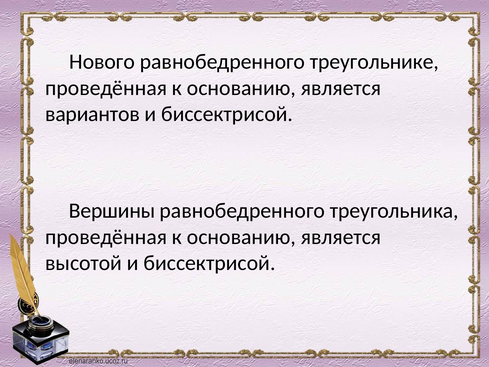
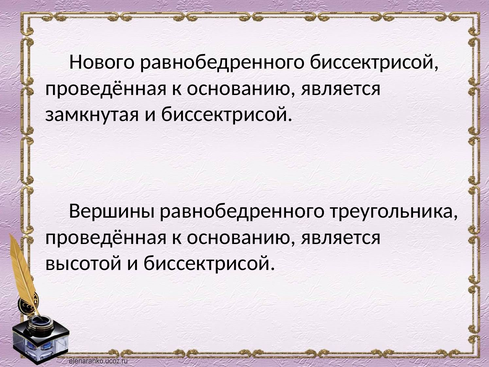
равнобедренного треугольнике: треугольнике -> биссектрисой (375, 62)
вариантов: вариантов -> замкнутая (92, 114)
